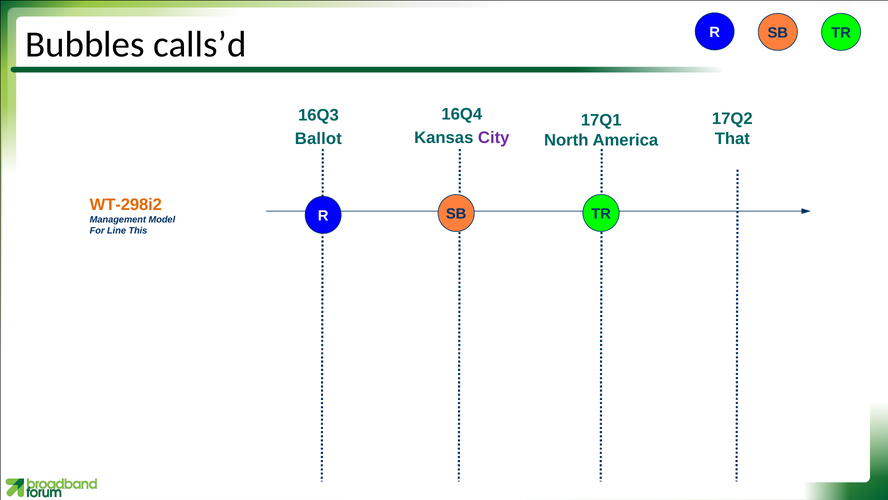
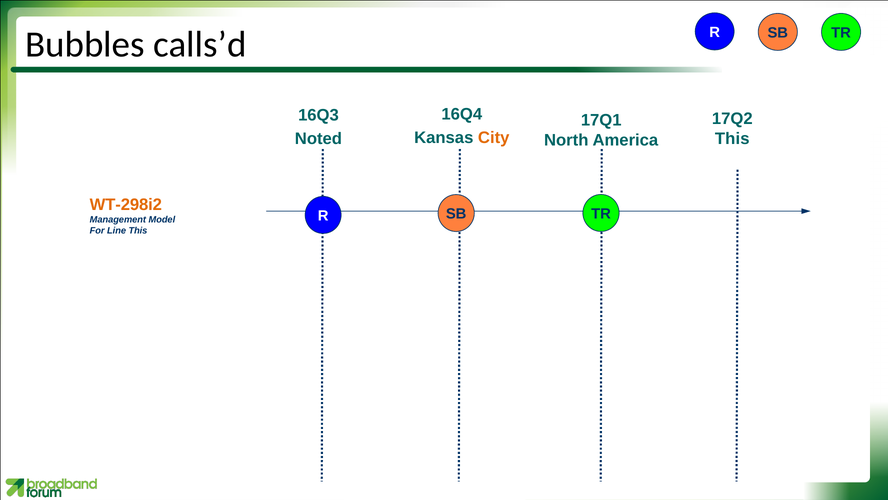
City colour: purple -> orange (494, 138)
Ballot: Ballot -> Noted (318, 139)
That: That -> This (732, 139)
